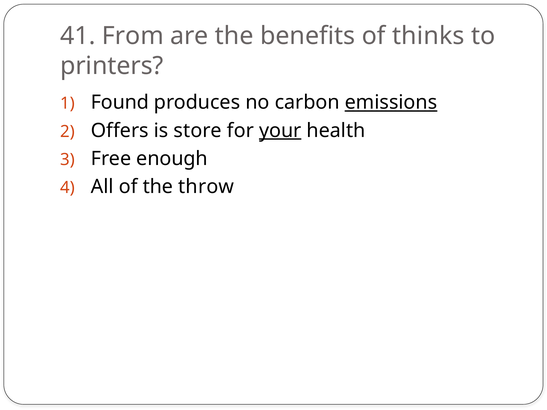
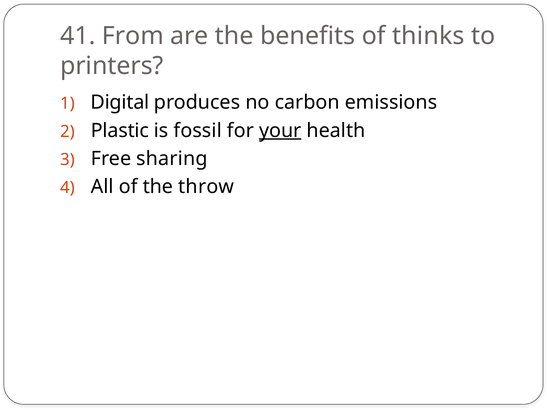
Found: Found -> Digital (120, 103)
emissions underline: present -> none (391, 103)
Offers: Offers -> Plastic (120, 131)
store: store -> fossil (198, 131)
enough: enough -> sharing (172, 159)
